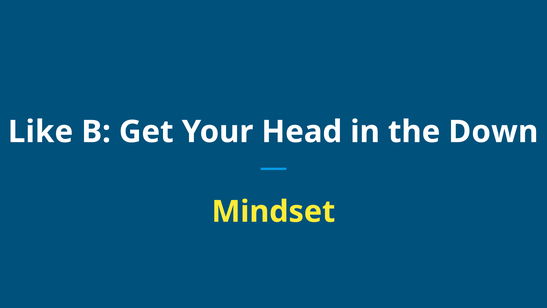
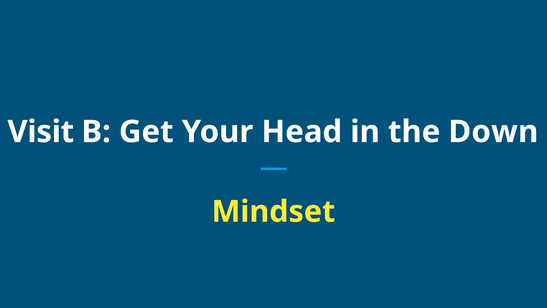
Like: Like -> Visit (41, 132)
